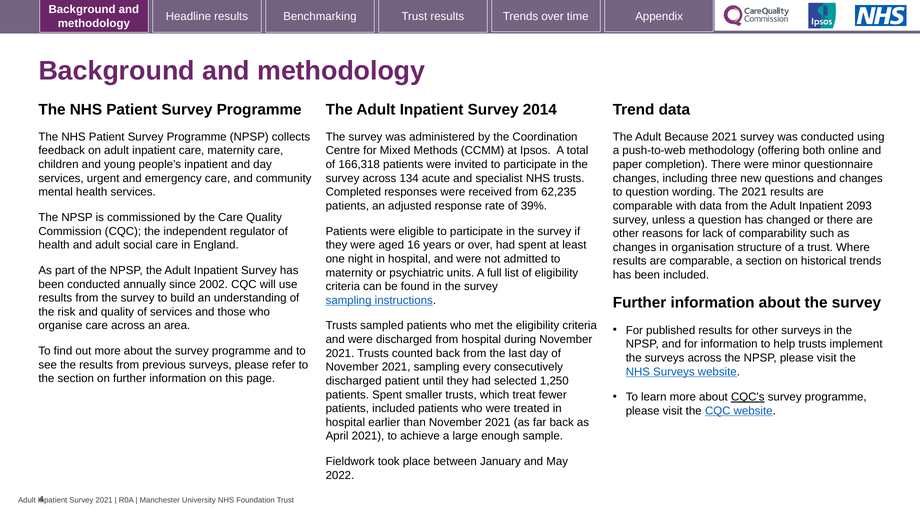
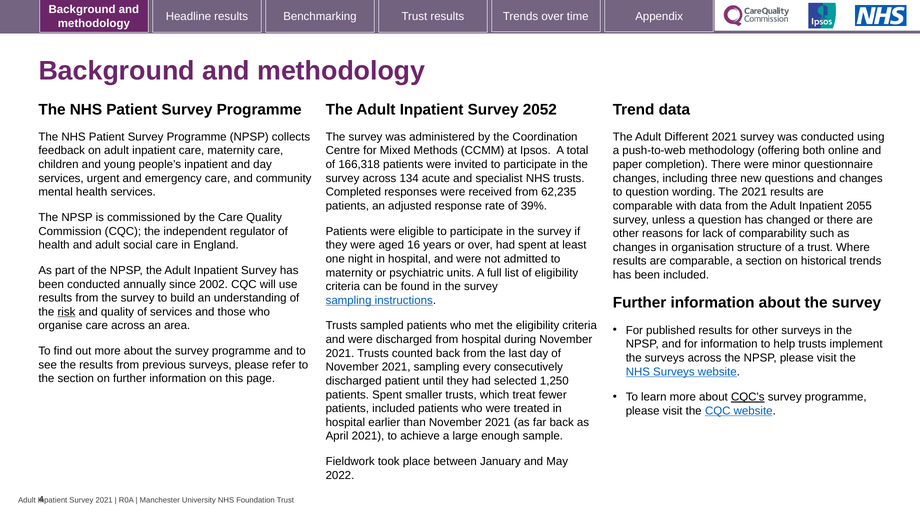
2014: 2014 -> 2052 (540, 109)
Because: Because -> Different (686, 137)
2093: 2093 -> 2055 (859, 206)
risk underline: none -> present (66, 312)
